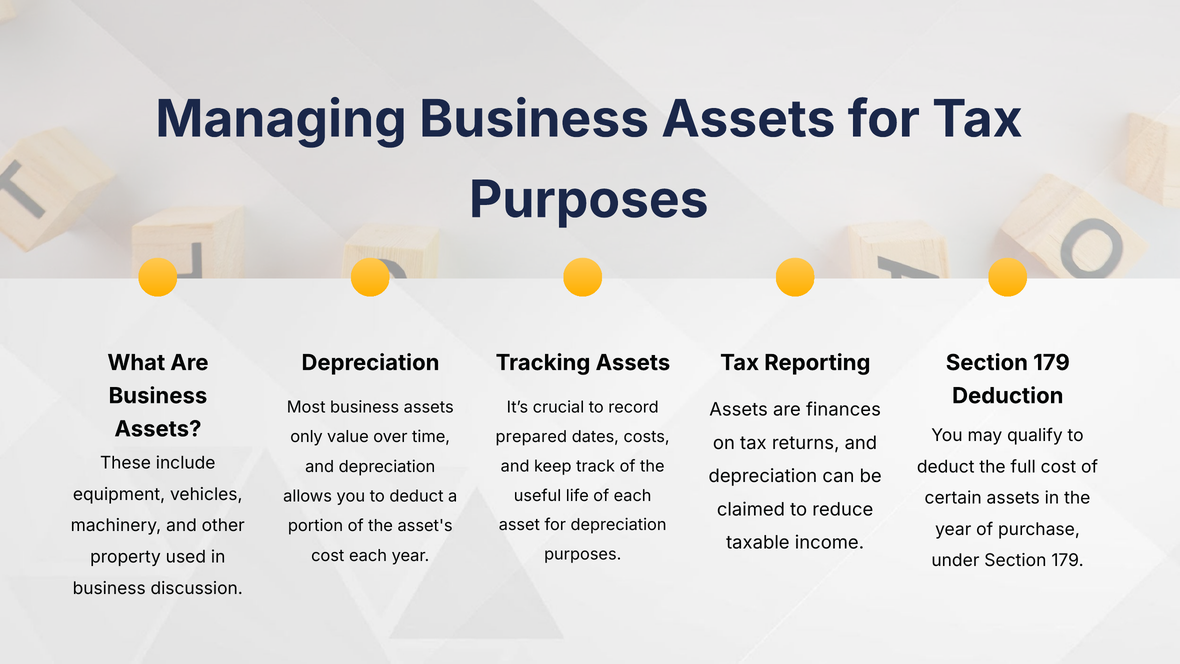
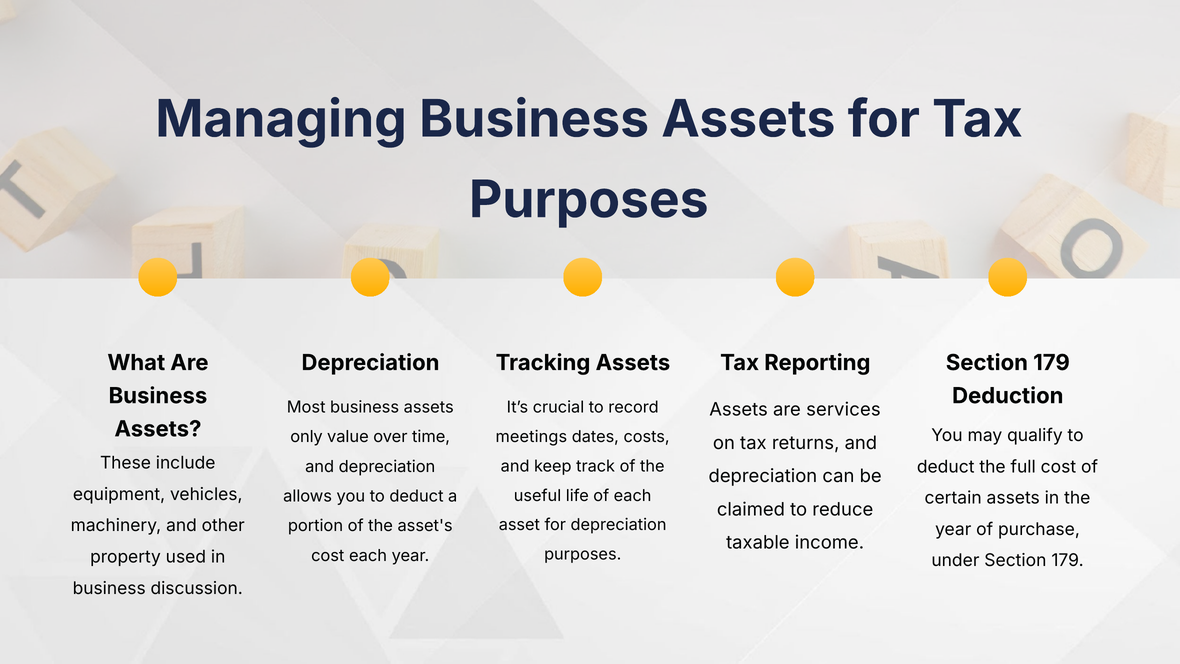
finances: finances -> services (843, 410)
prepared: prepared -> meetings (531, 437)
